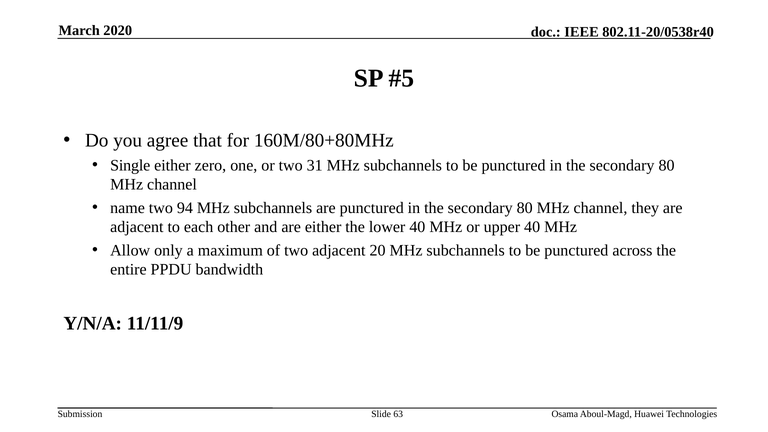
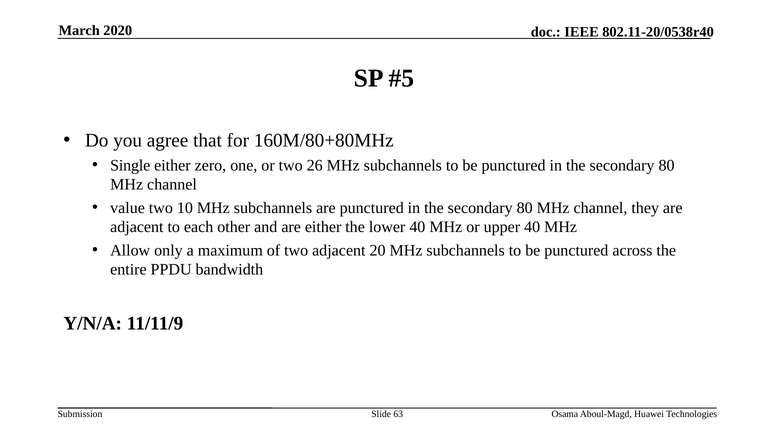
31: 31 -> 26 (315, 165)
name: name -> value (128, 208)
94: 94 -> 10 (185, 208)
